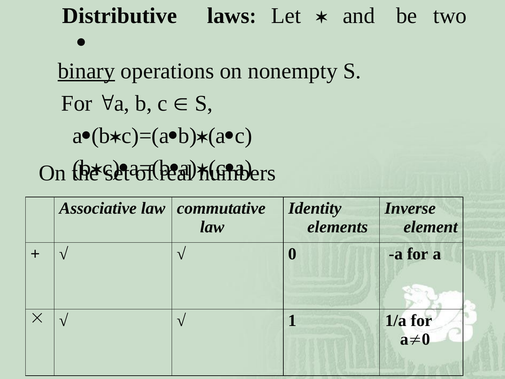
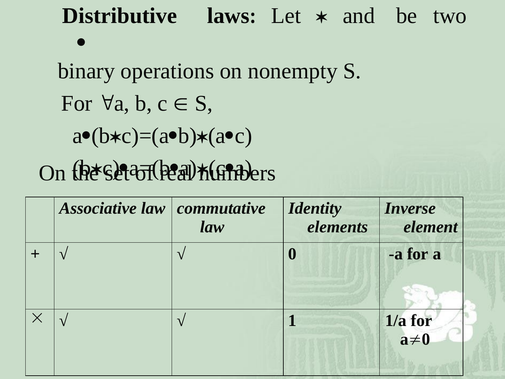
binary underline: present -> none (86, 71)
